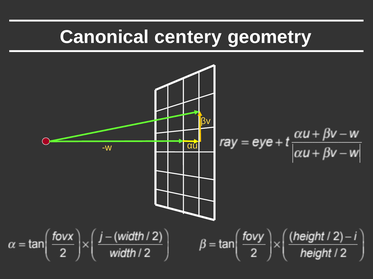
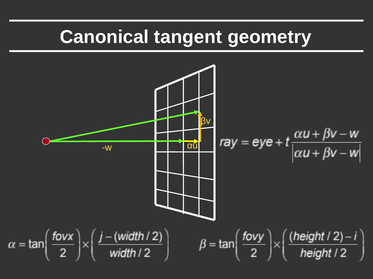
centery: centery -> tangent (188, 37)
